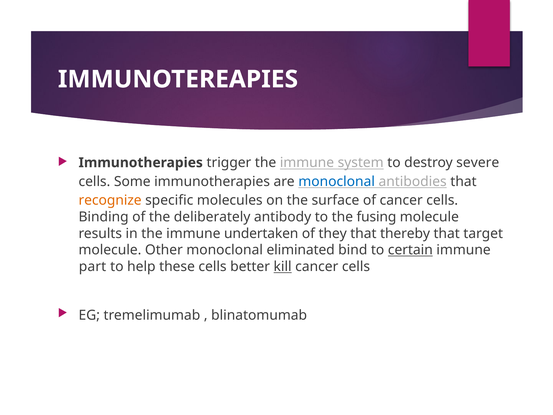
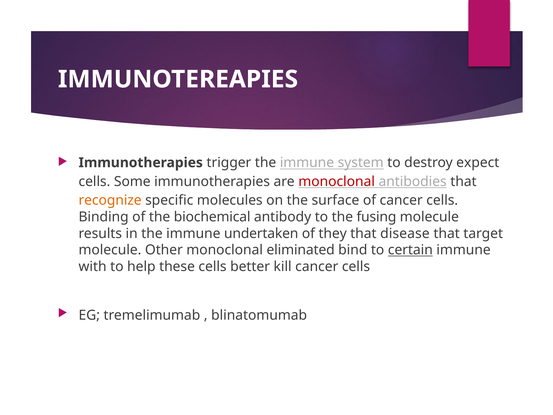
severe: severe -> expect (478, 163)
monoclonal colour: blue -> red (337, 181)
deliberately: deliberately -> biochemical (212, 217)
thereby: thereby -> disease (405, 233)
part: part -> with (93, 267)
kill underline: present -> none (283, 267)
